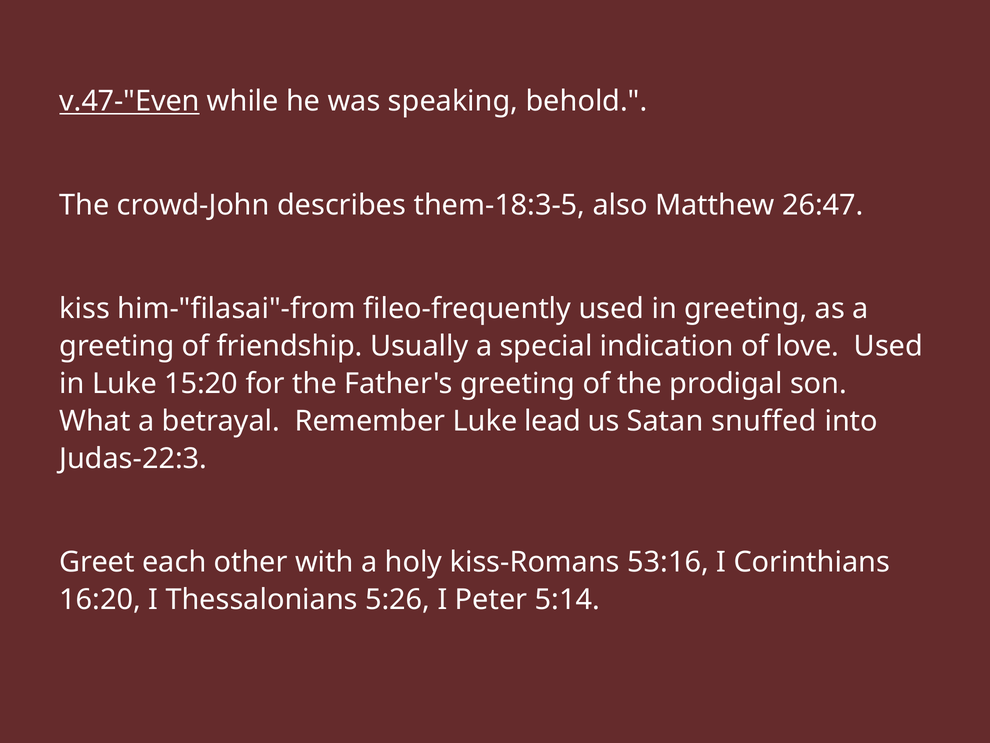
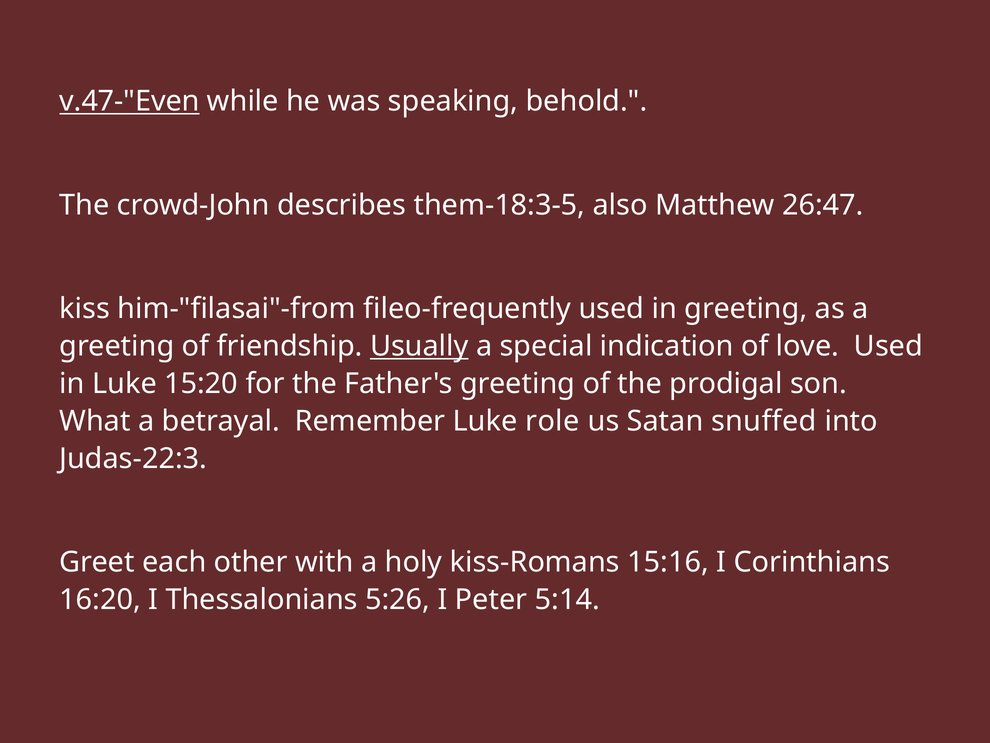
Usually underline: none -> present (419, 346)
lead: lead -> role (552, 421)
53:16: 53:16 -> 15:16 (668, 562)
